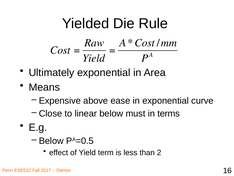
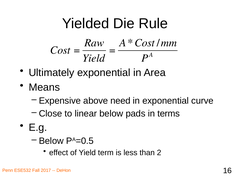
ease: ease -> need (120, 100)
must: must -> pads (136, 113)
